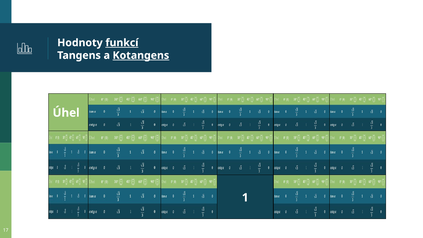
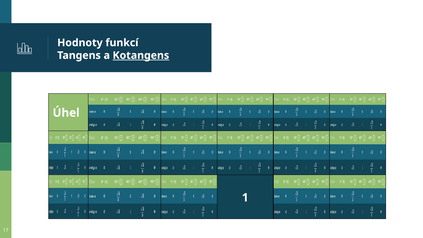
funkcí underline: present -> none (122, 43)
